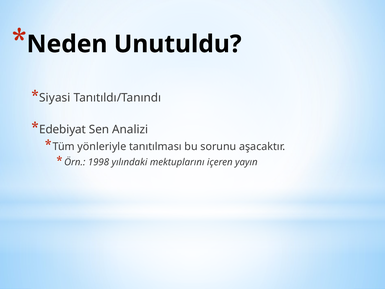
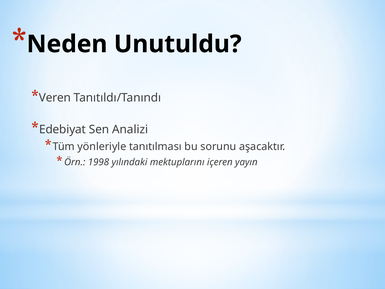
Siyasi: Siyasi -> Veren (55, 98)
